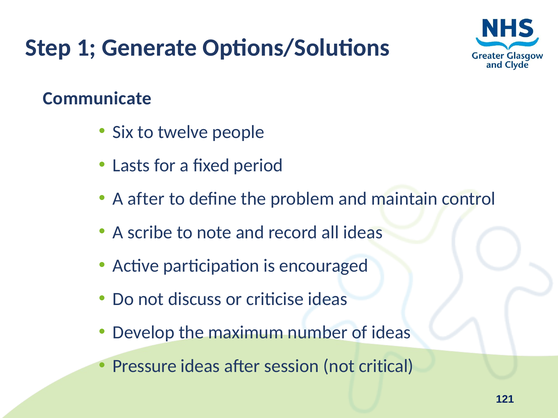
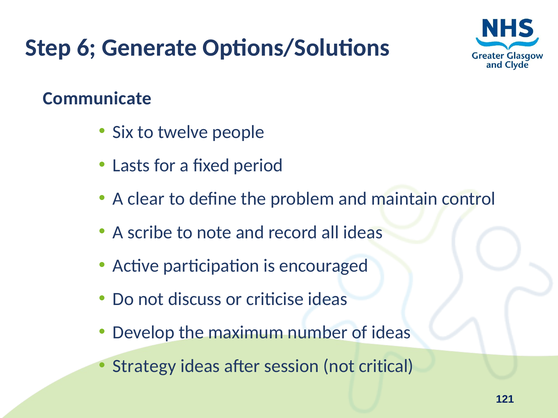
1: 1 -> 6 (86, 48)
A after: after -> clear (146, 199)
Pressure: Pressure -> Strategy (144, 366)
